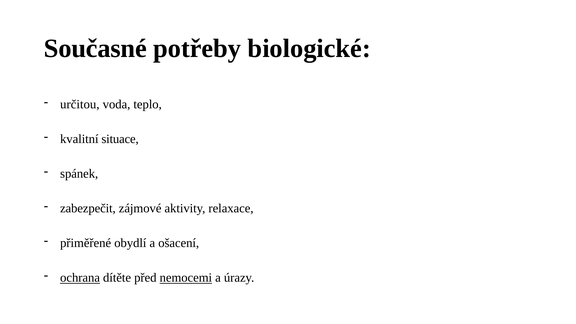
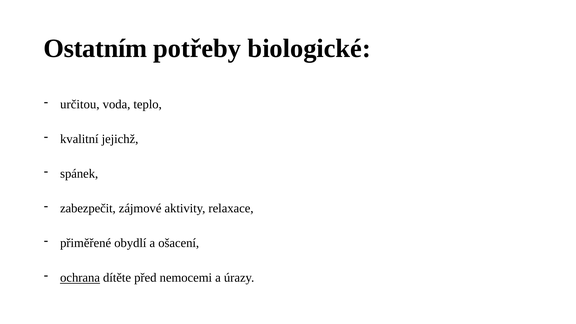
Současné: Současné -> Ostatním (95, 48)
situace: situace -> jejichž (120, 139)
nemocemi underline: present -> none (186, 278)
